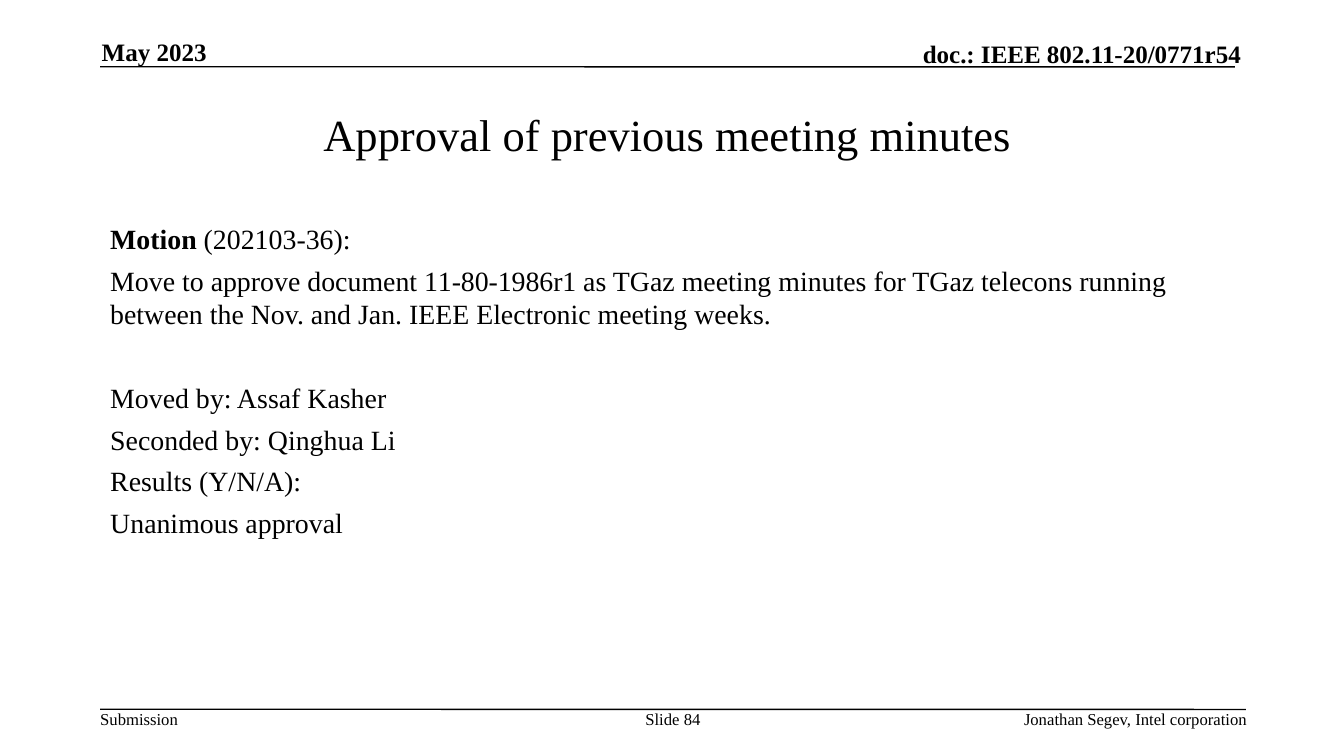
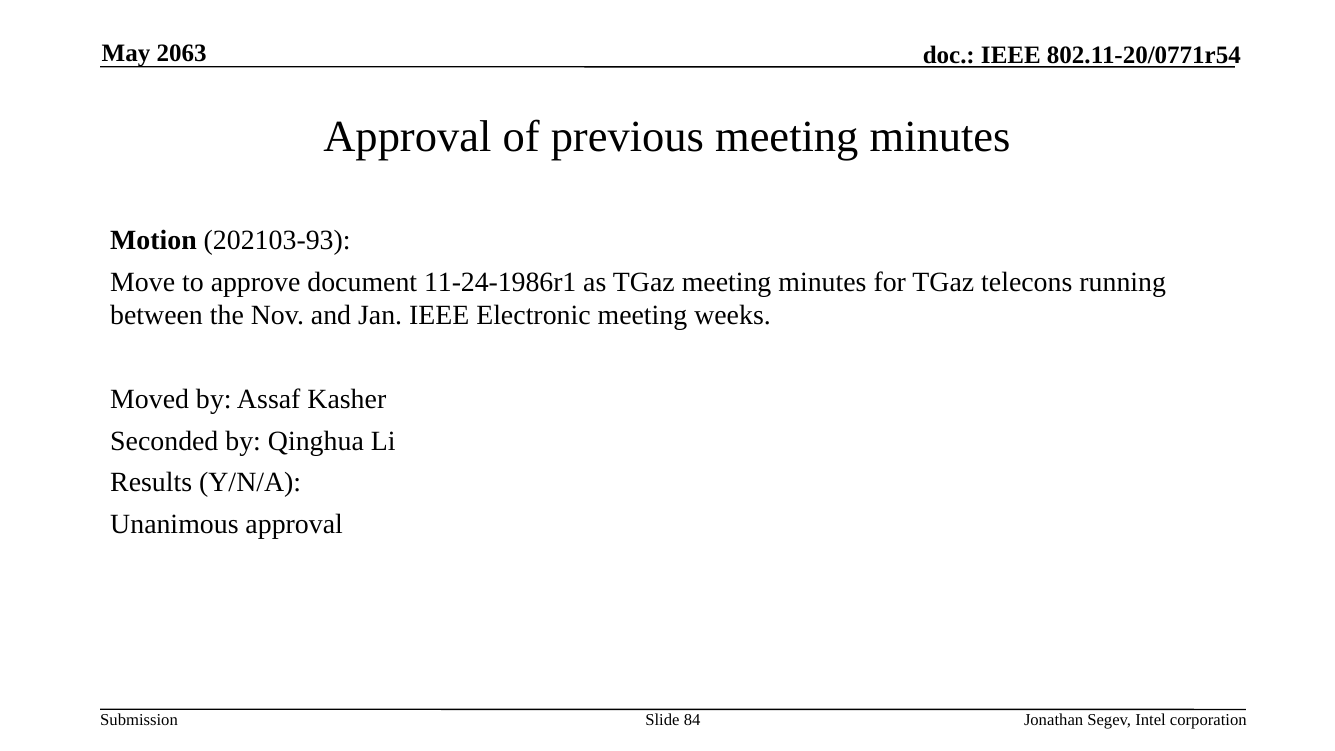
2023: 2023 -> 2063 (182, 53)
202103-36: 202103-36 -> 202103-93 (277, 241)
11-80-1986r1: 11-80-1986r1 -> 11-24-1986r1 (500, 282)
